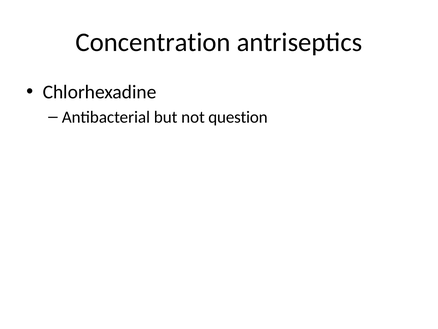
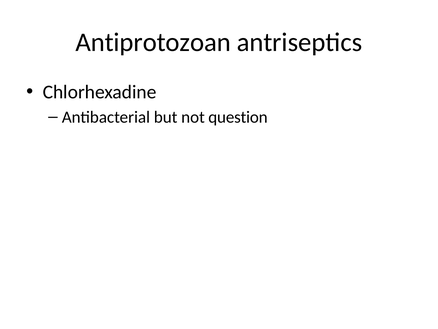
Concentration: Concentration -> Antiprotozoan (153, 42)
